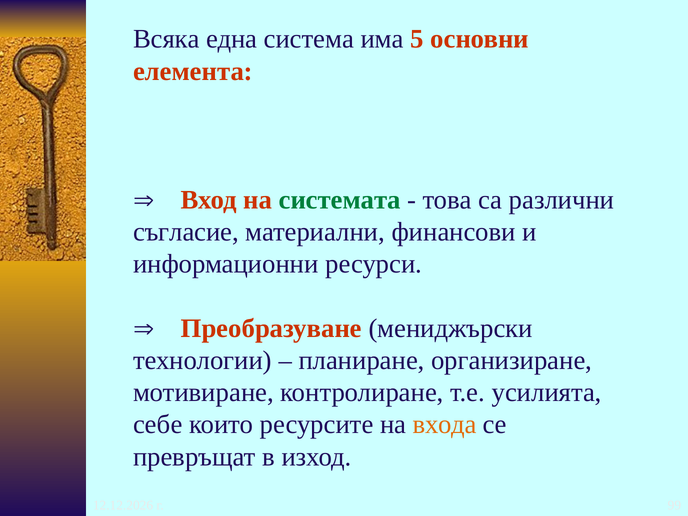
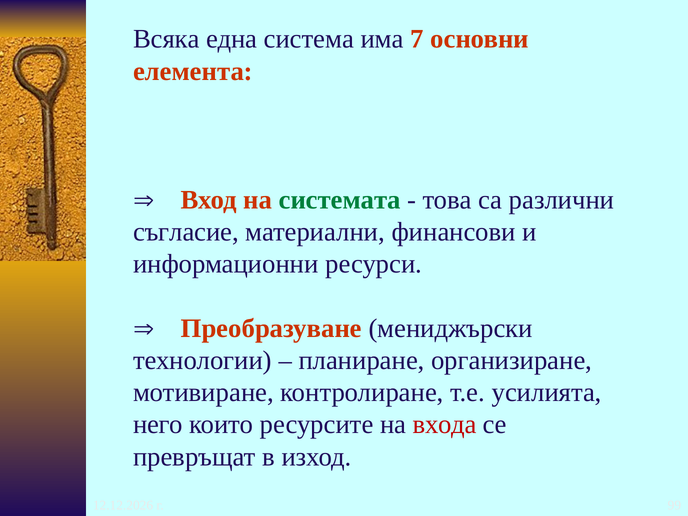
5: 5 -> 7 (417, 39)
себе: себе -> него (158, 425)
входа colour: orange -> red (445, 425)
